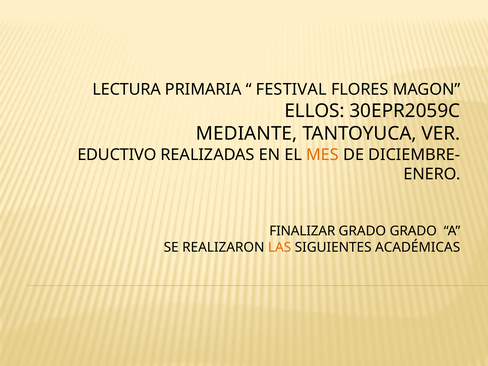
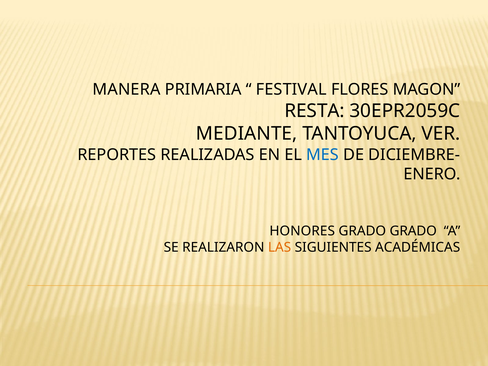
LECTURA: LECTURA -> MANERA (127, 90)
ELLOS: ELLOS -> RESTA (315, 111)
EDUCTIVO: EDUCTIVO -> REPORTES (117, 155)
MES colour: orange -> blue (323, 155)
FINALIZAR: FINALIZAR -> HONORES (302, 231)
